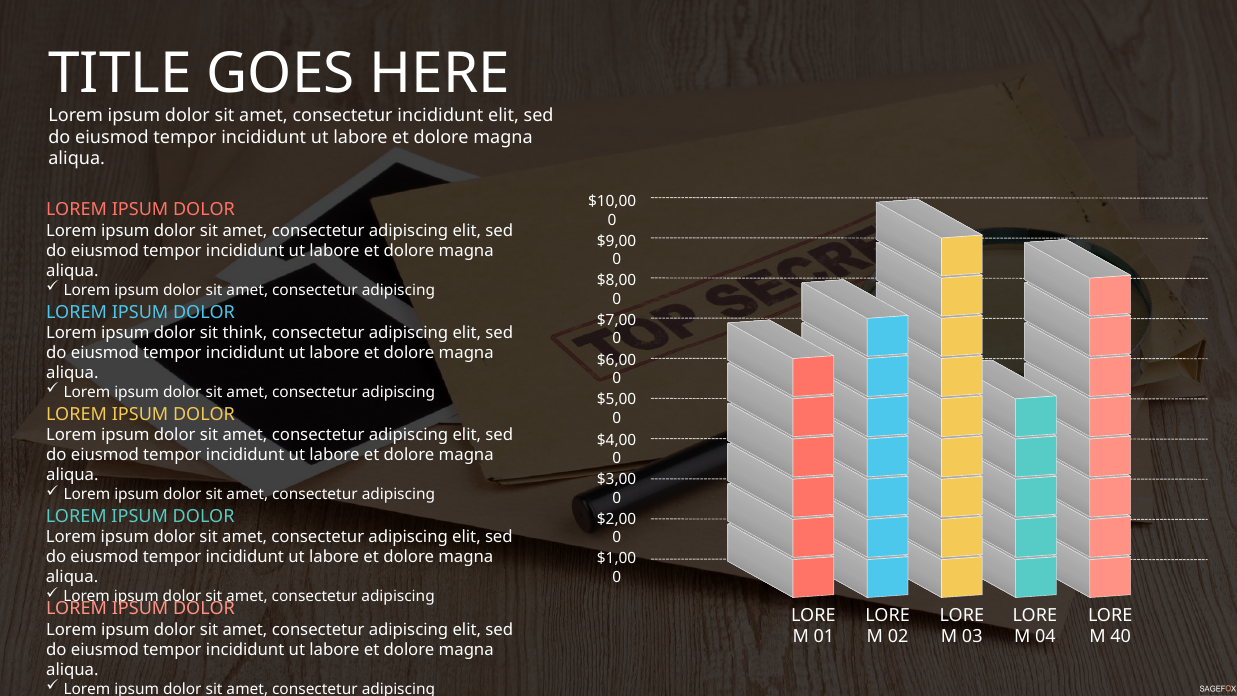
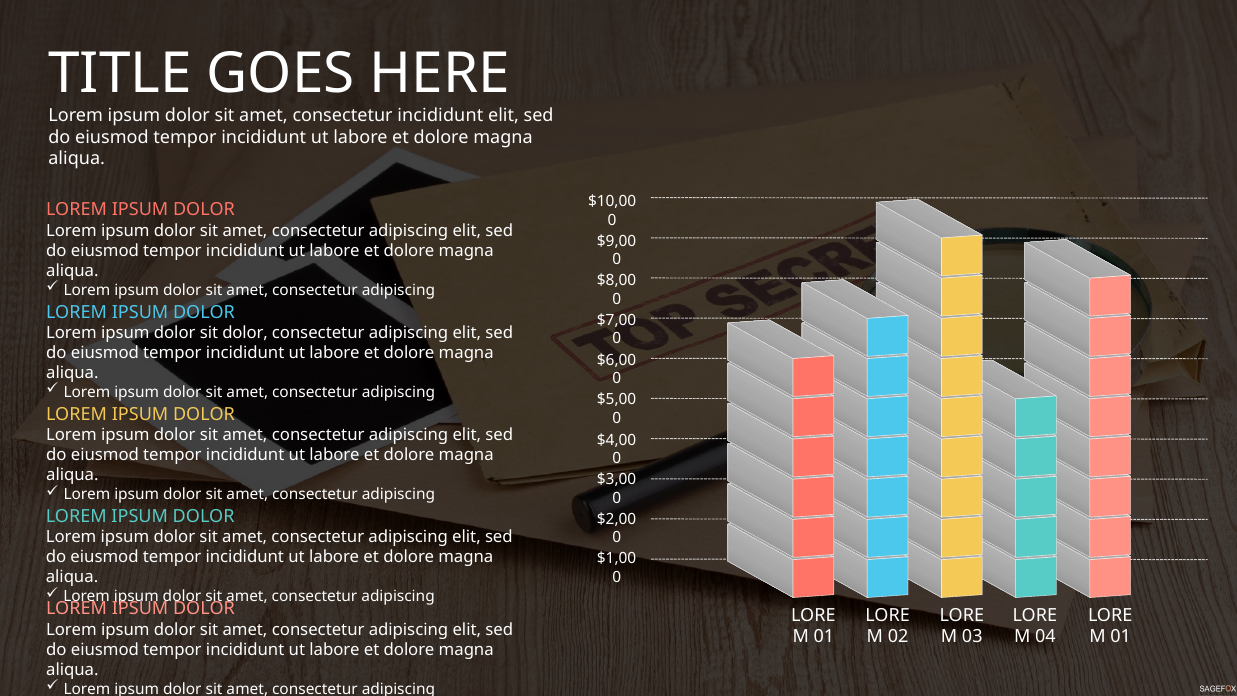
sit think: think -> dolor (245, 333)
40: 40 -> 01 (1121, 637)
